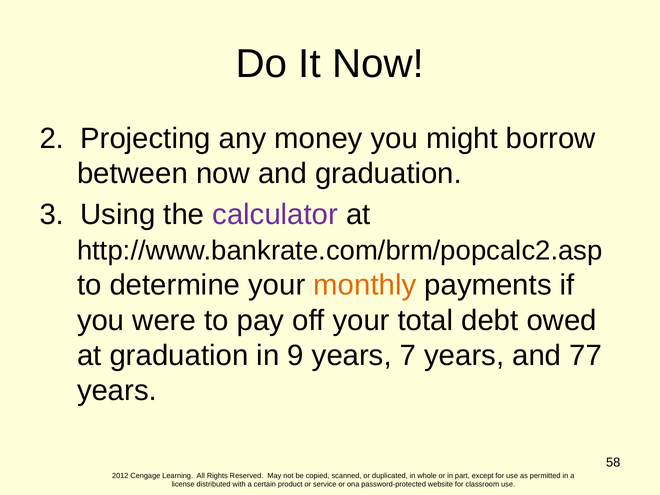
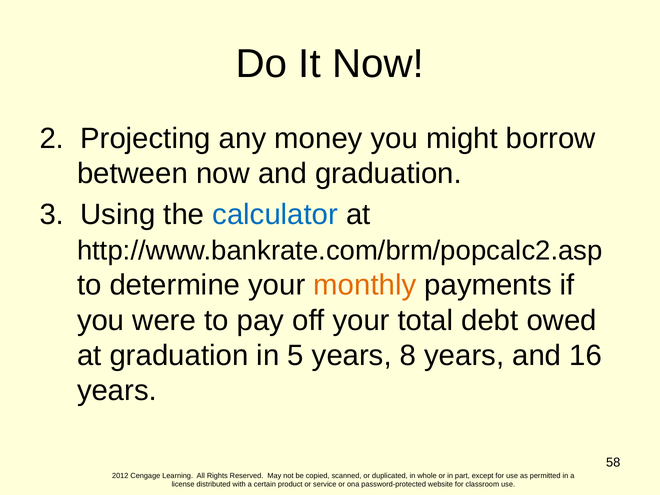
calculator colour: purple -> blue (275, 215)
9: 9 -> 5 (296, 356)
7: 7 -> 8 (408, 356)
77: 77 -> 16 (586, 356)
